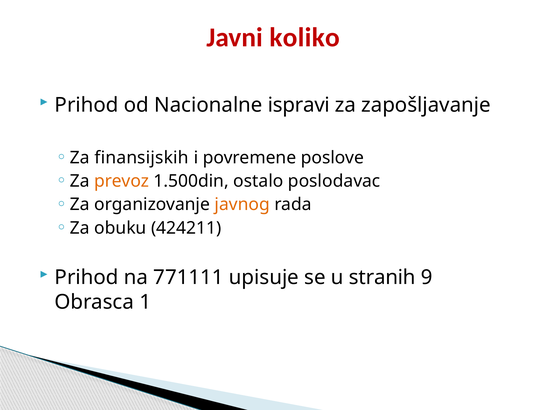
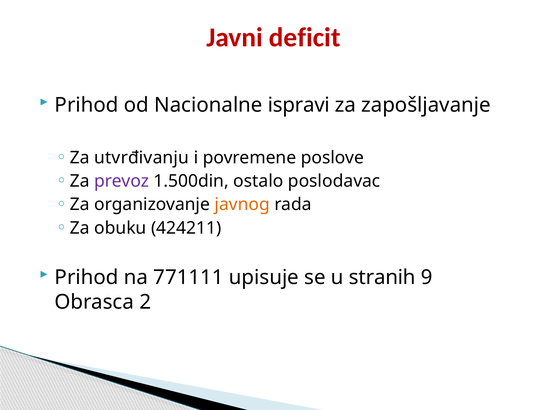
koliko: koliko -> deficit (305, 37)
finansijskih: finansijskih -> utvrđivanju (142, 158)
prevoz colour: orange -> purple (122, 181)
1: 1 -> 2 (145, 302)
